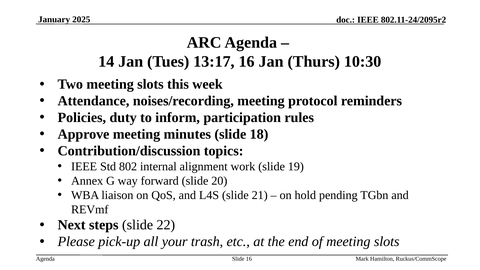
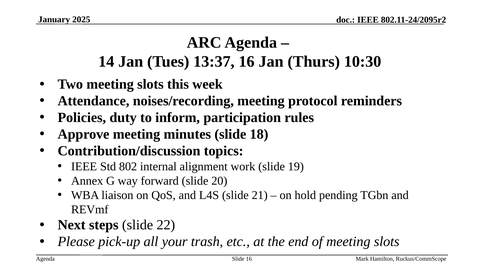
13:17: 13:17 -> 13:37 (214, 62)
